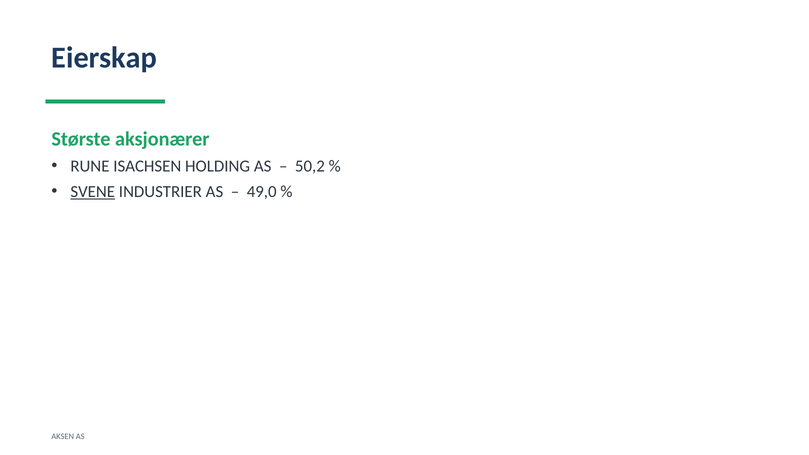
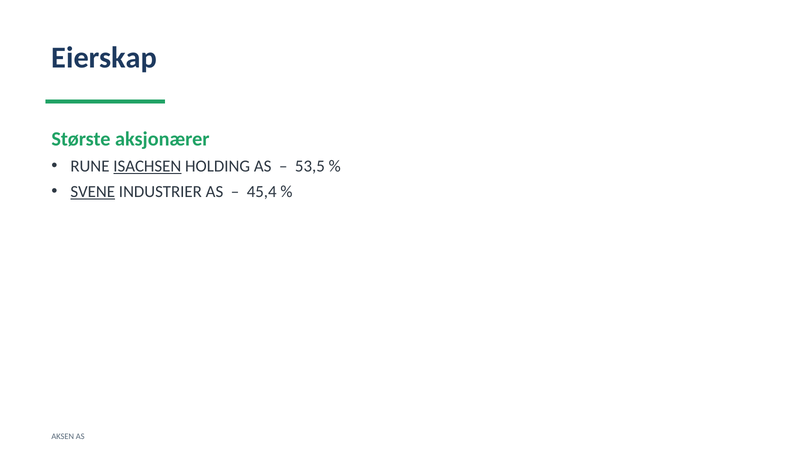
ISACHSEN underline: none -> present (147, 166)
50,2: 50,2 -> 53,5 (310, 166)
49,0: 49,0 -> 45,4 (262, 192)
